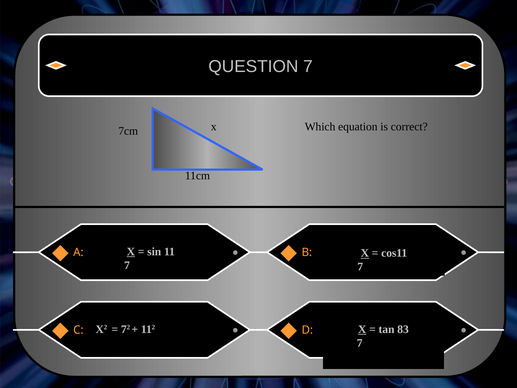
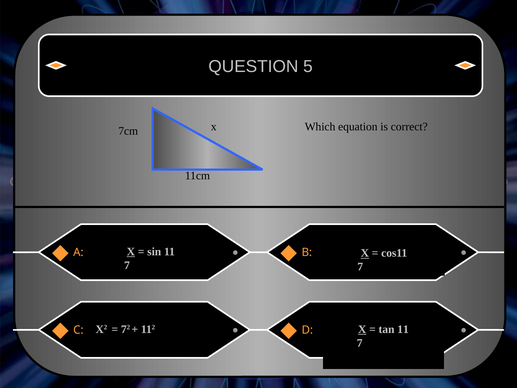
QUESTION 7: 7 -> 5 (308, 66)
tan 83: 83 -> 11 (403, 329)
